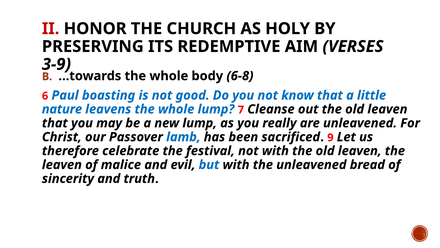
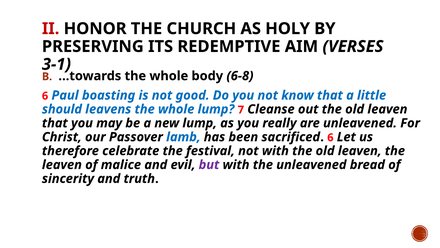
3-9: 3-9 -> 3-1 (56, 64)
nature: nature -> should (62, 109)
sacrificed 9: 9 -> 6 (330, 137)
but colour: blue -> purple (209, 164)
